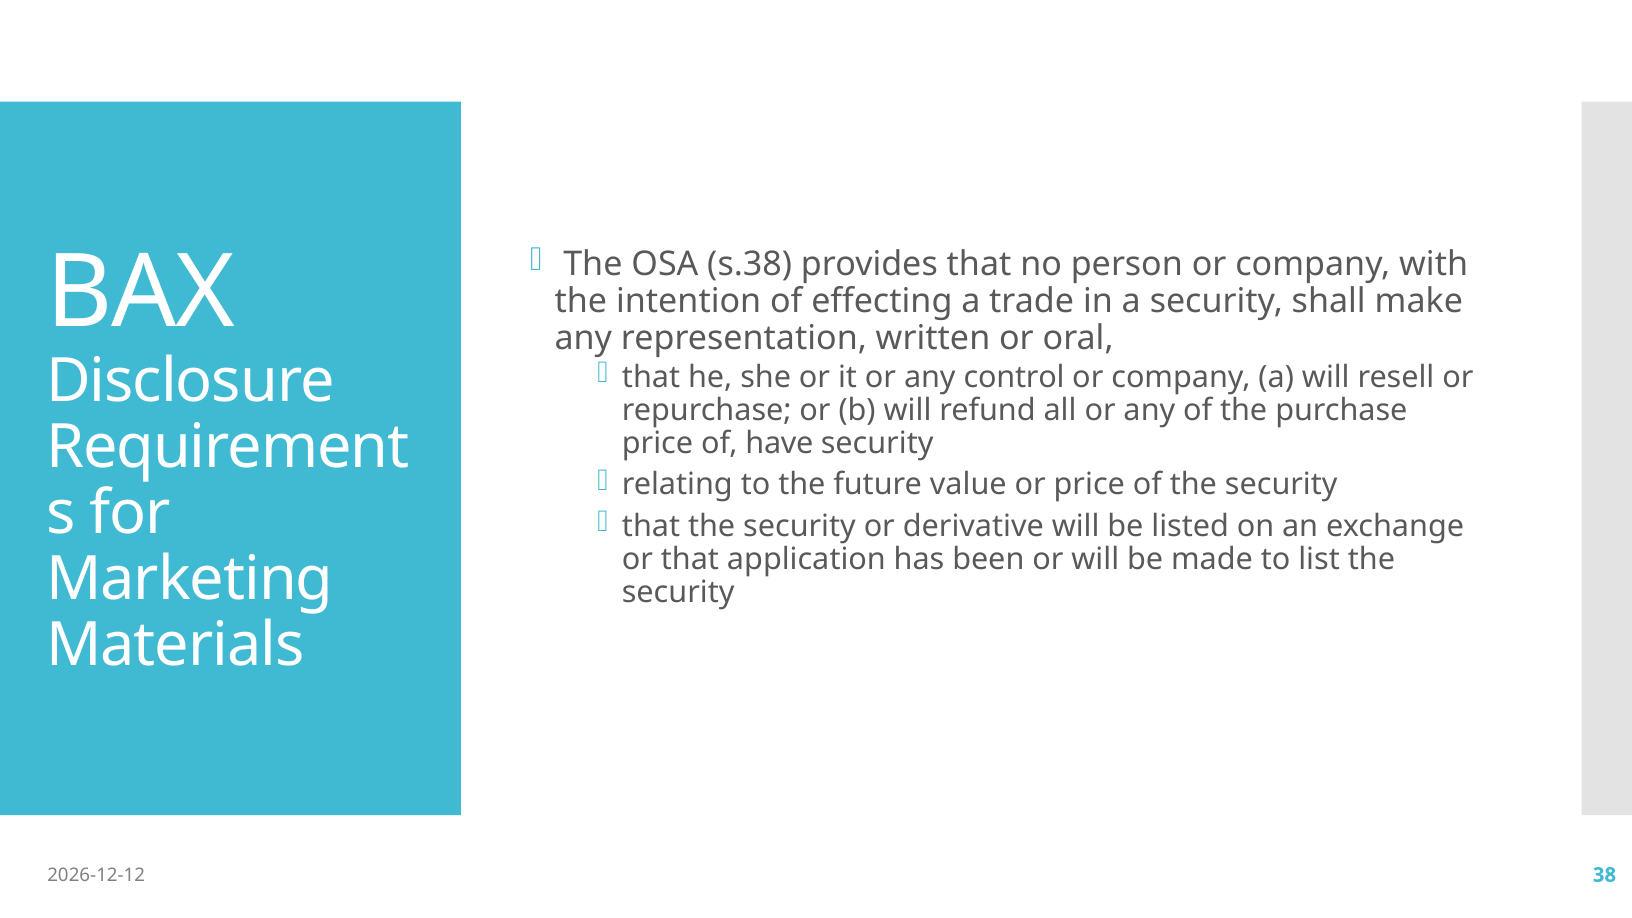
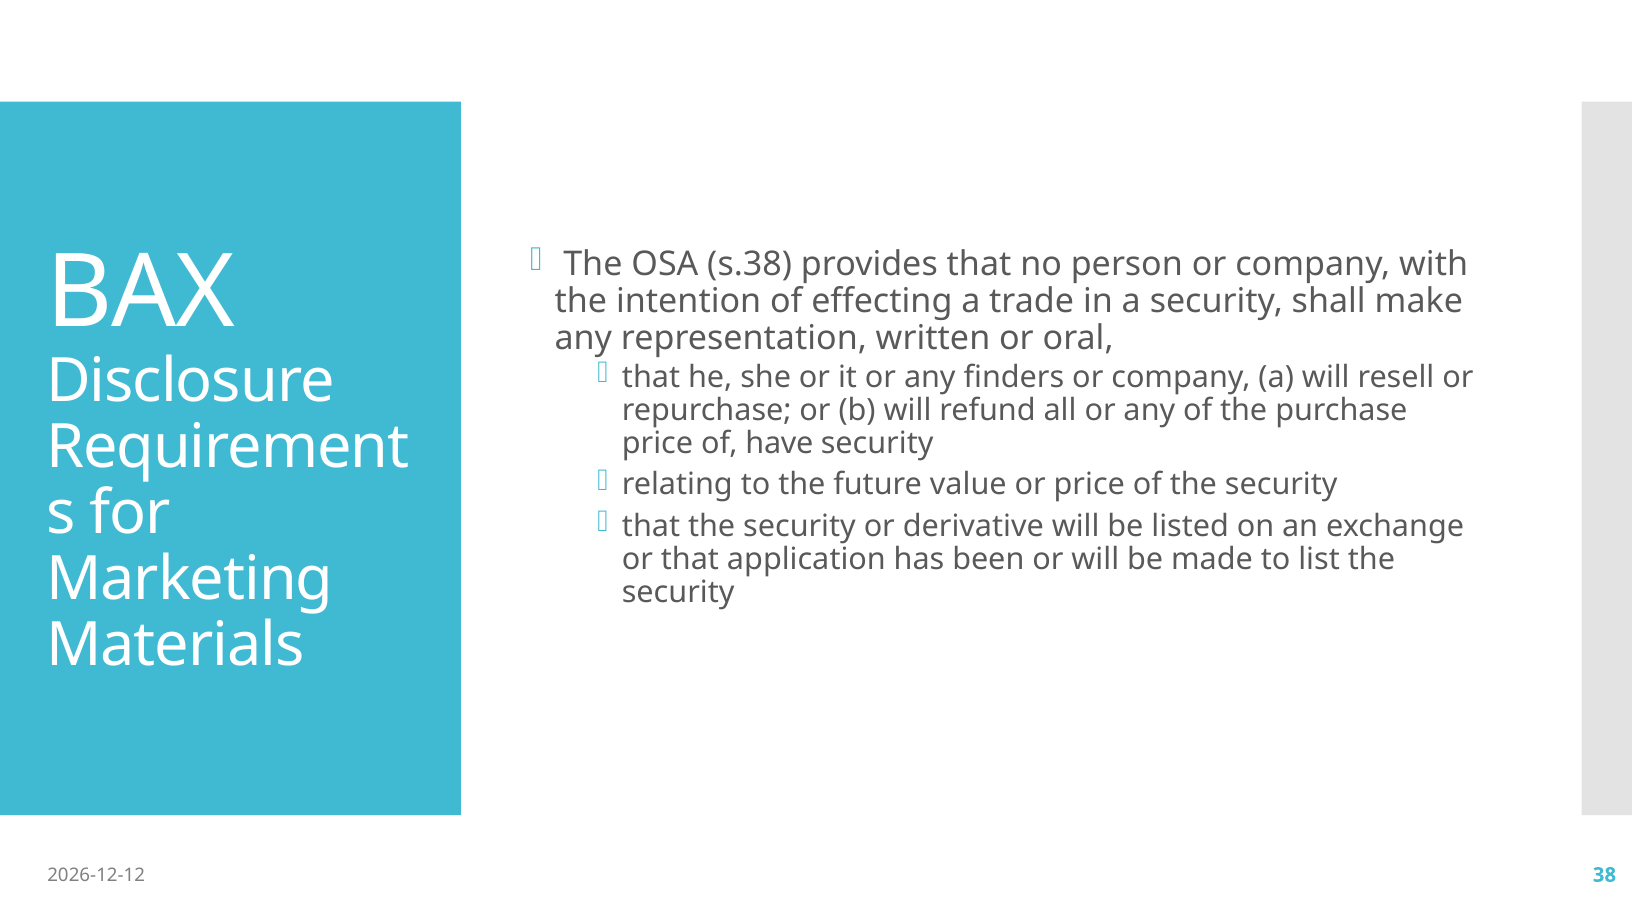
control: control -> finders (1014, 377)
